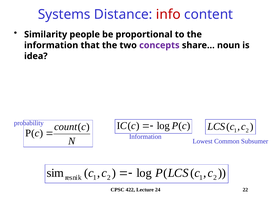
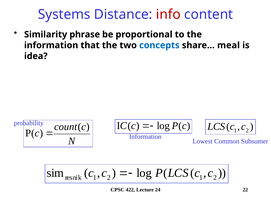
people: people -> phrase (85, 34)
concepts colour: purple -> blue (159, 45)
noun: noun -> meal (228, 45)
